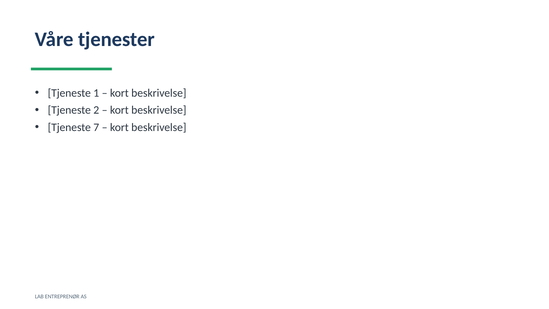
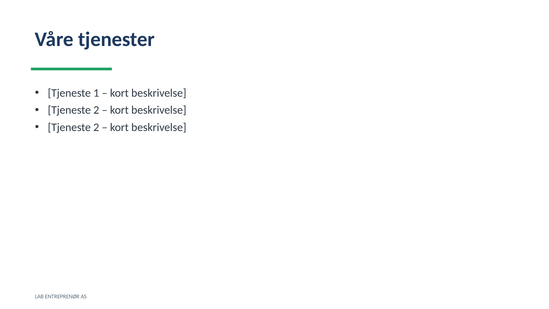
7: 7 -> 2 (96, 127)
